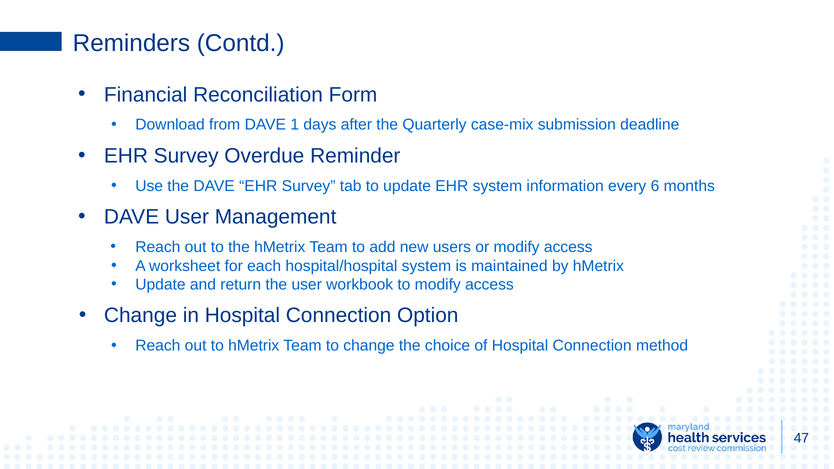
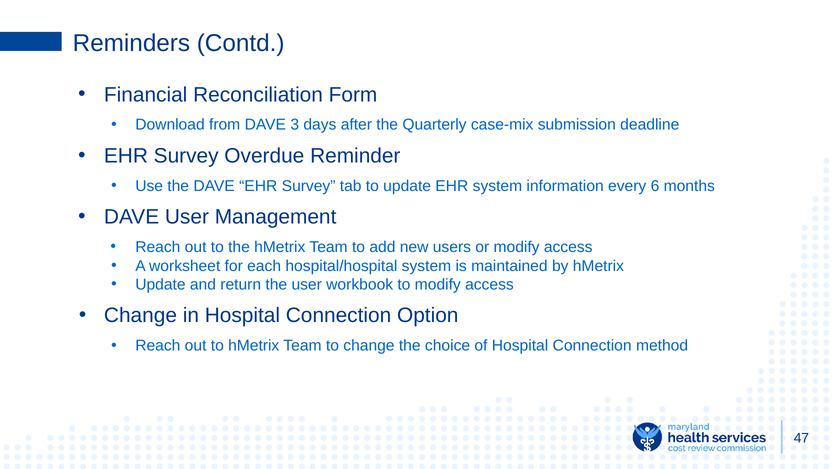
1: 1 -> 3 (295, 125)
